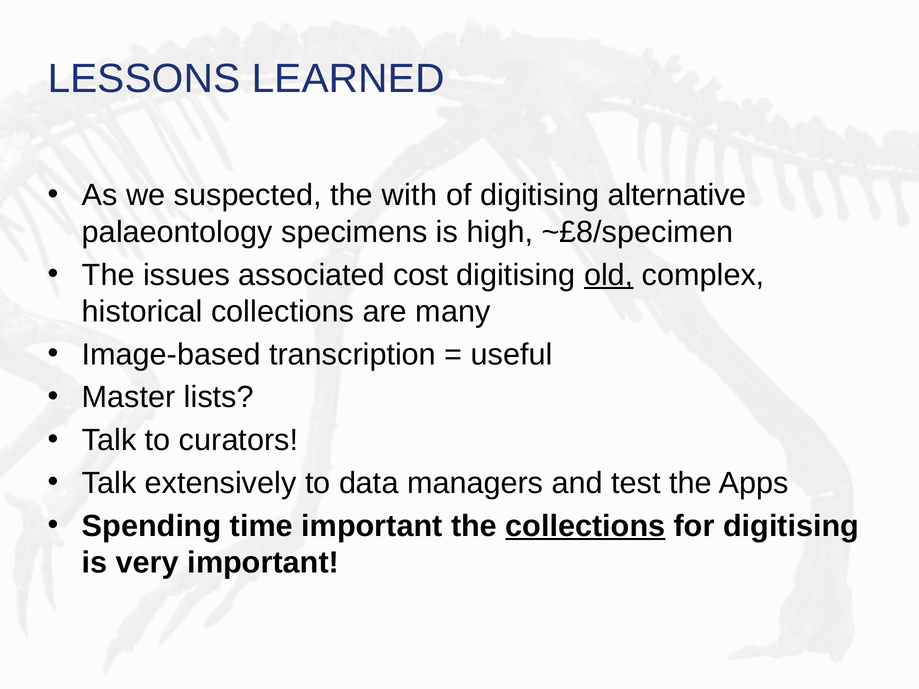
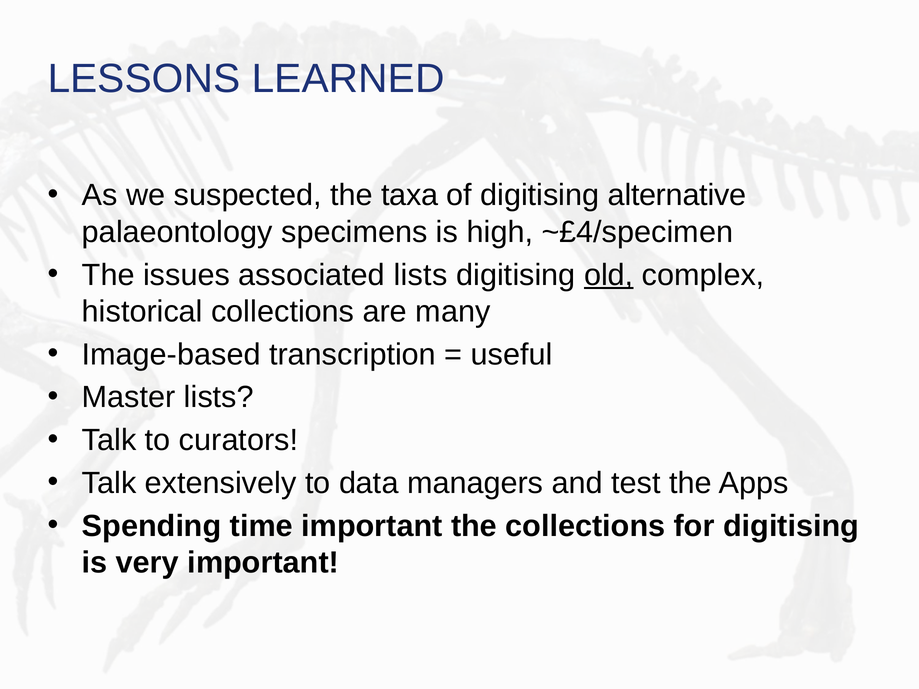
with: with -> taxa (410, 195)
~£8/specimen: ~£8/specimen -> ~£4/specimen (637, 232)
associated cost: cost -> lists (421, 275)
collections underline: present -> none (585, 526)
